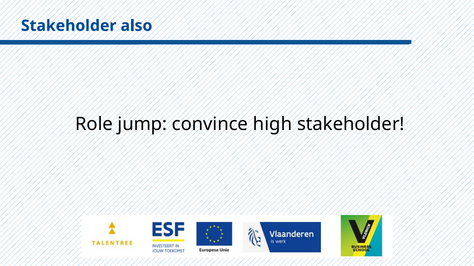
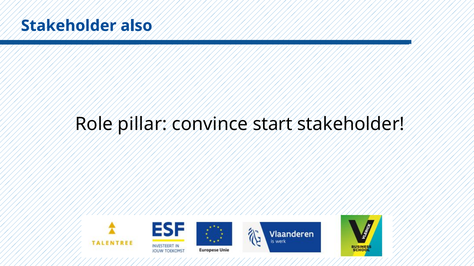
jump: jump -> pillar (142, 124)
high: high -> start (273, 124)
